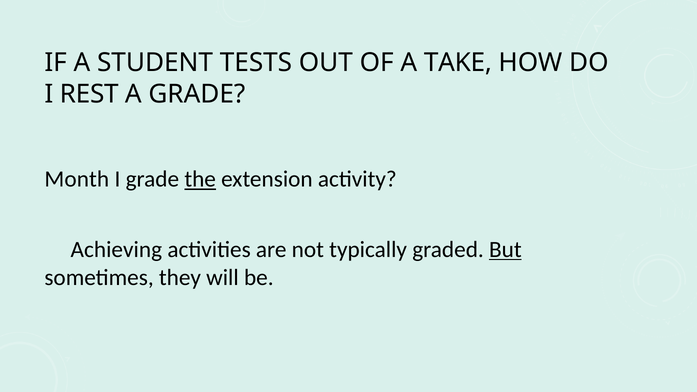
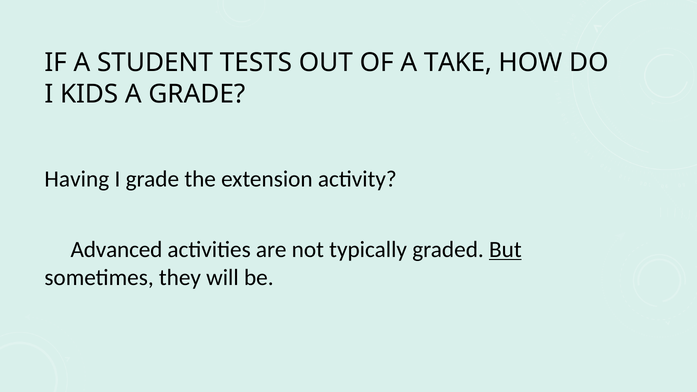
REST: REST -> KIDS (89, 94)
Month: Month -> Having (77, 179)
the underline: present -> none (200, 179)
Achieving: Achieving -> Advanced (116, 250)
